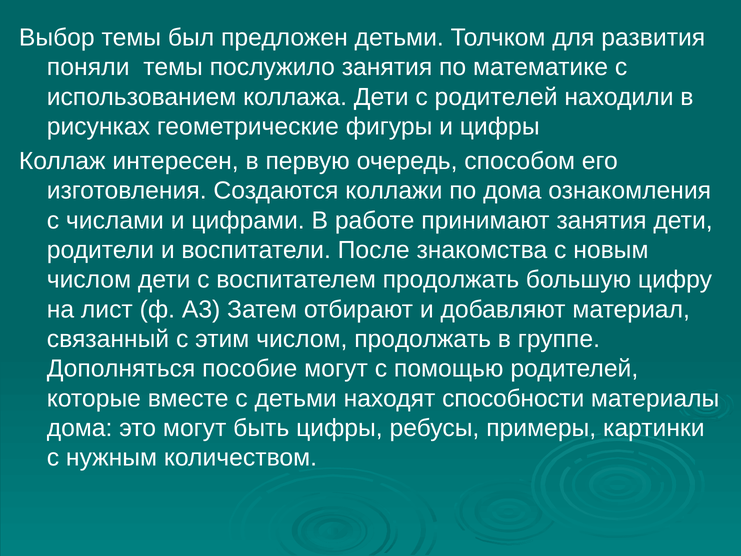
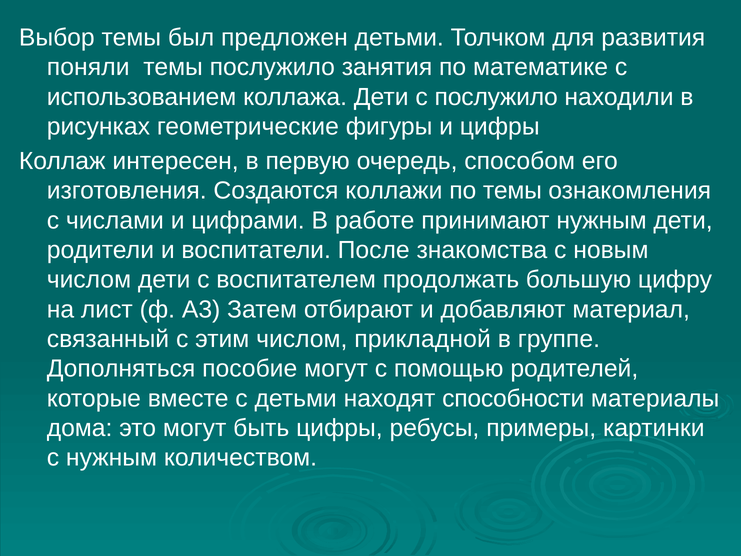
с родителей: родителей -> послужило (496, 97)
по дома: дома -> темы (512, 191)
принимают занятия: занятия -> нужным (602, 220)
числом продолжать: продолжать -> прикладной (423, 339)
